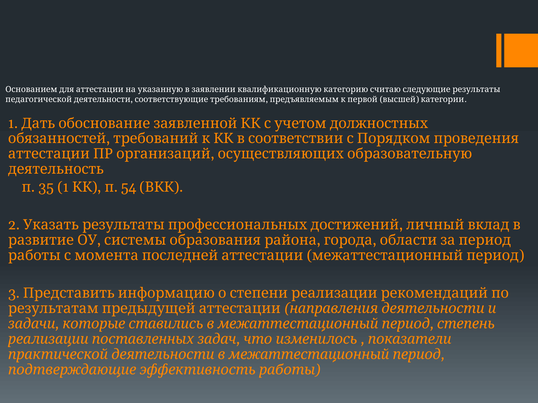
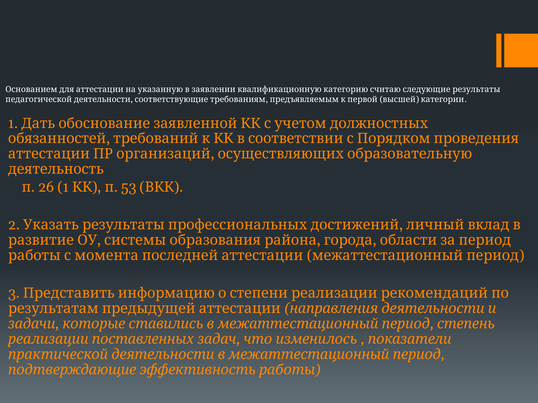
35: 35 -> 26 (46, 187)
54: 54 -> 53 (129, 187)
